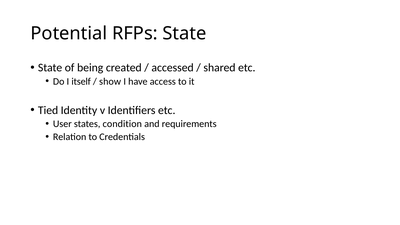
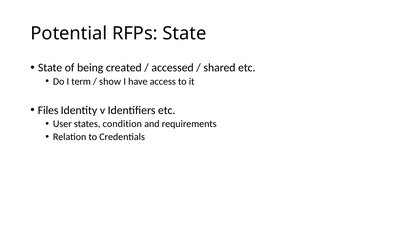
itself: itself -> term (81, 81)
Tied: Tied -> Files (48, 110)
